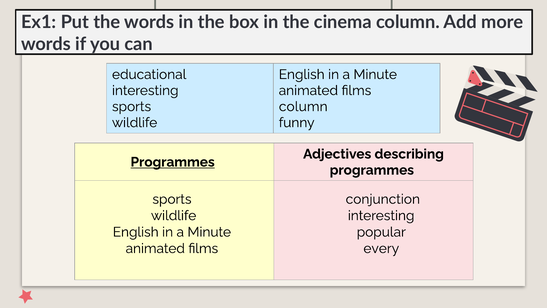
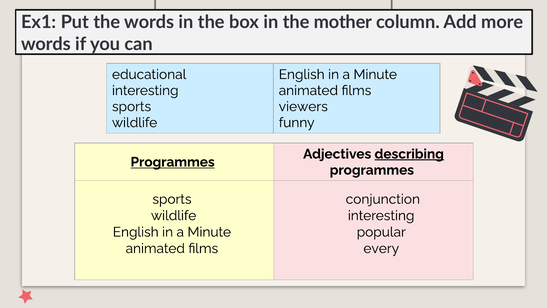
cinema: cinema -> mother (343, 22)
column: column -> viewers (303, 106)
describing underline: none -> present (409, 154)
